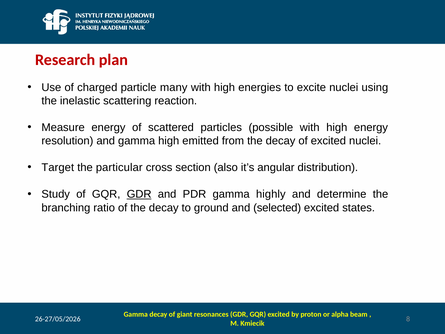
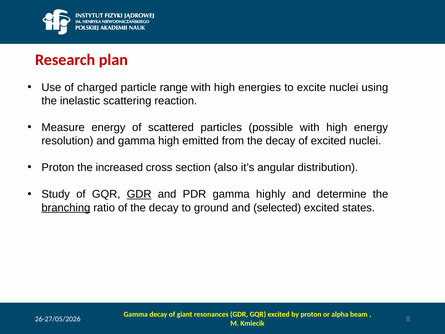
many: many -> range (174, 87)
Target: Target -> Proton (58, 167)
particular: particular -> increased (119, 167)
branching underline: none -> present (66, 208)
